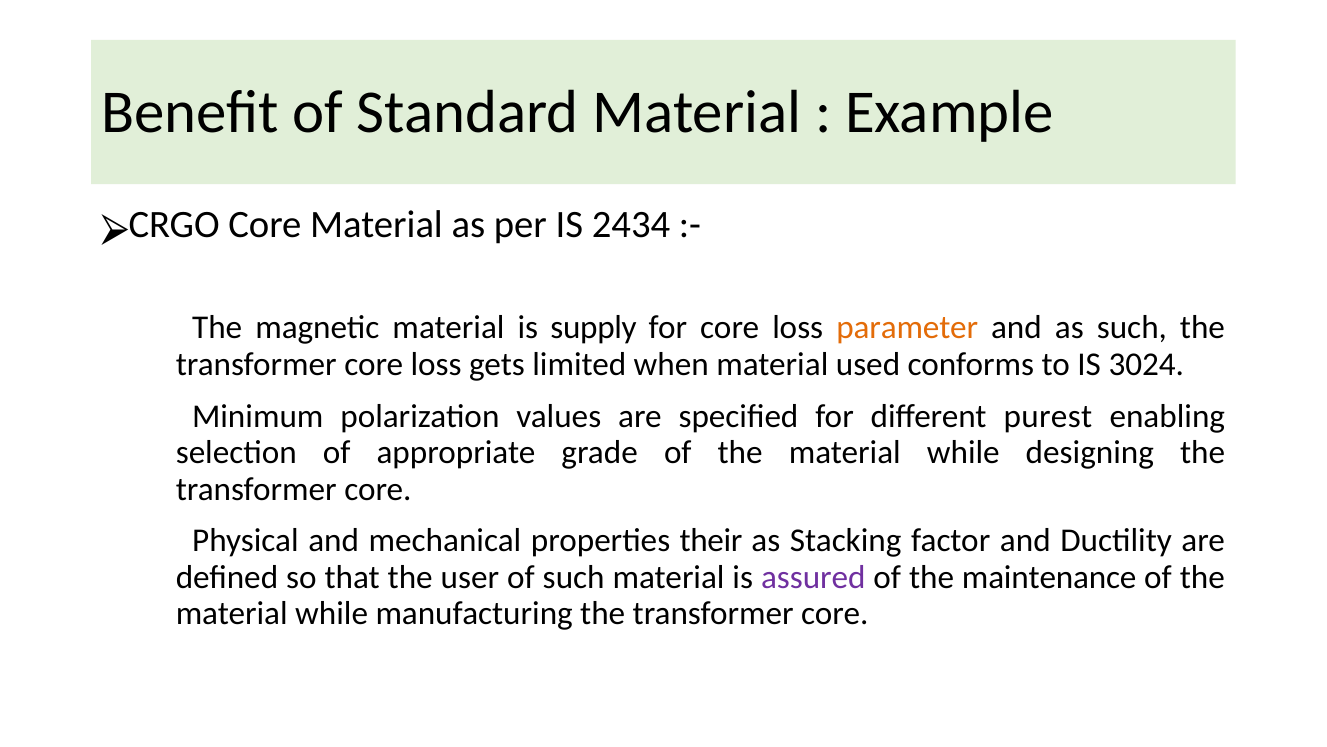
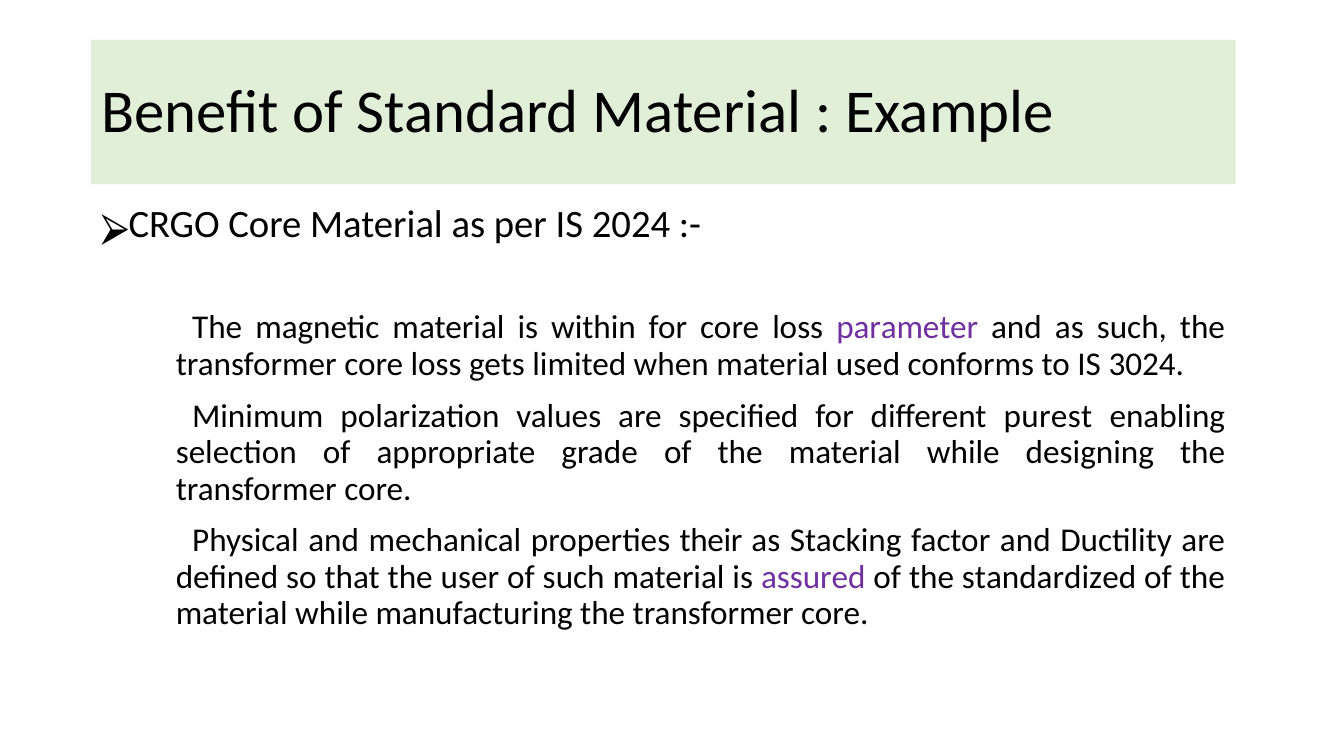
2434: 2434 -> 2024 (631, 225)
supply: supply -> within (593, 328)
parameter colour: orange -> purple (907, 328)
maintenance: maintenance -> standardized (1049, 577)
